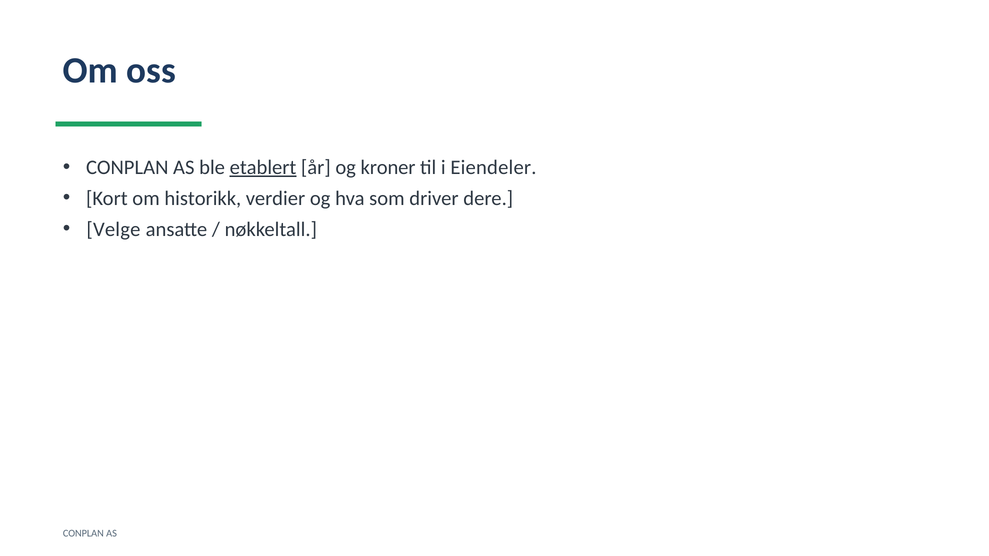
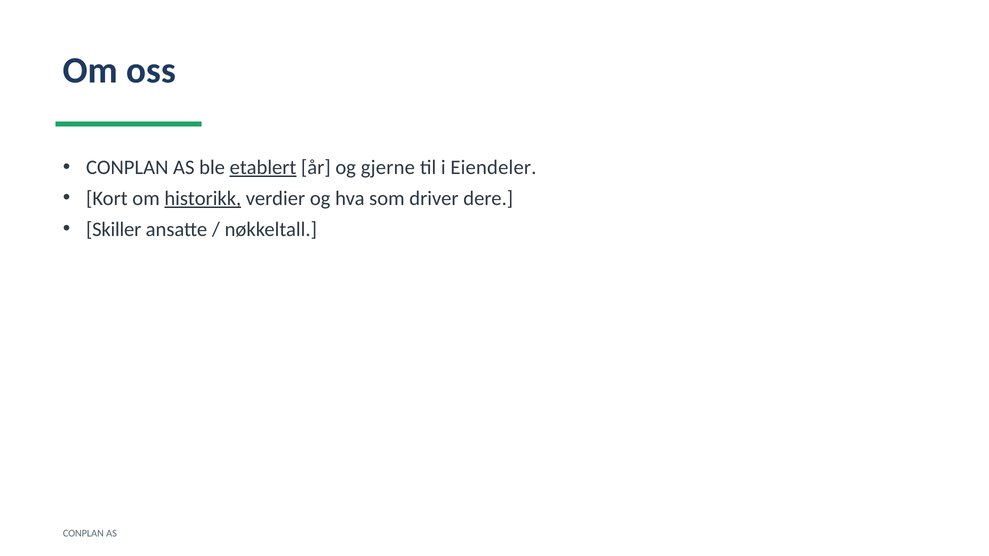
kroner: kroner -> gjerne (388, 168)
historikk underline: none -> present (203, 198)
Velge: Velge -> Skiller (114, 229)
